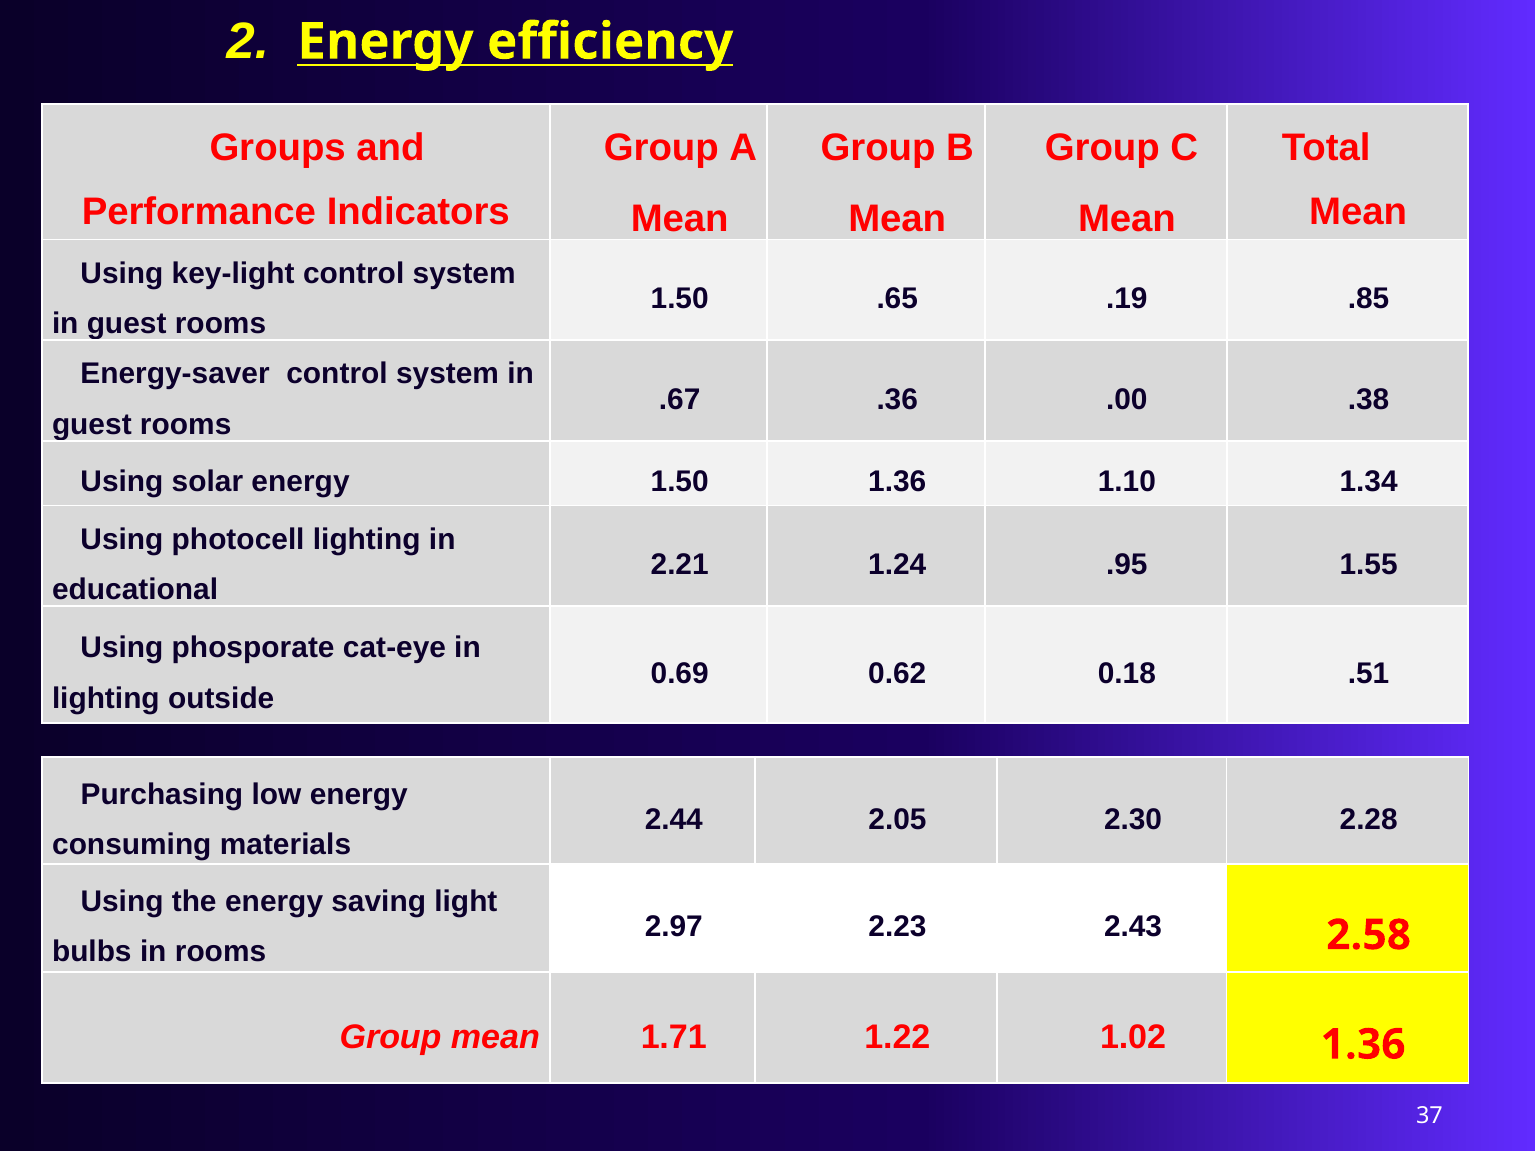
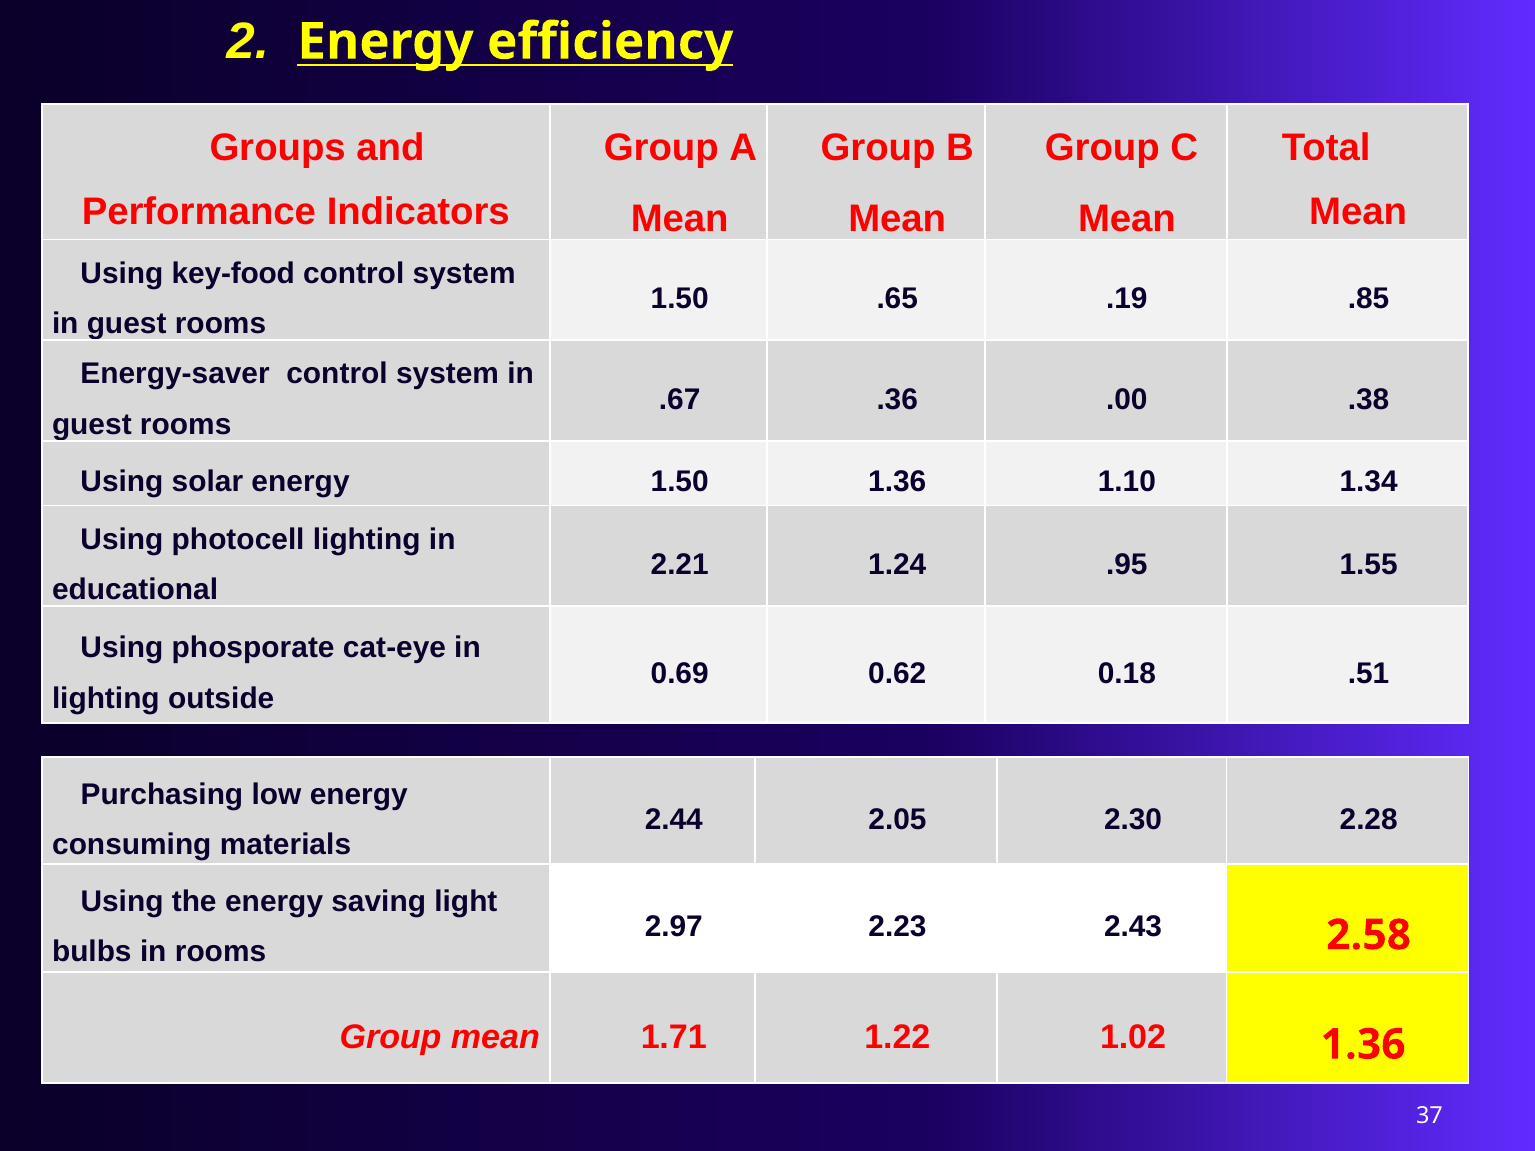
key-light: key-light -> key-food (233, 274)
